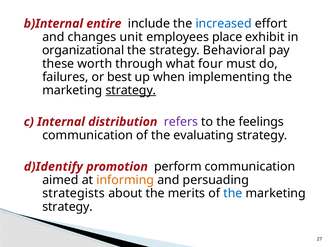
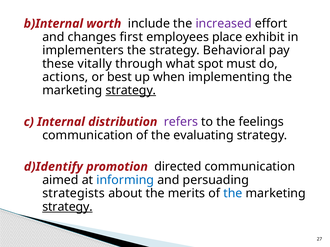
entire: entire -> worth (104, 24)
increased colour: blue -> purple (224, 24)
unit: unit -> first (131, 37)
organizational: organizational -> implementers (83, 50)
worth: worth -> vitally (95, 64)
four: four -> spot (211, 64)
failures: failures -> actions (65, 77)
perform: perform -> directed (178, 167)
informing colour: orange -> blue (125, 180)
strategy underline: none -> present (67, 207)
